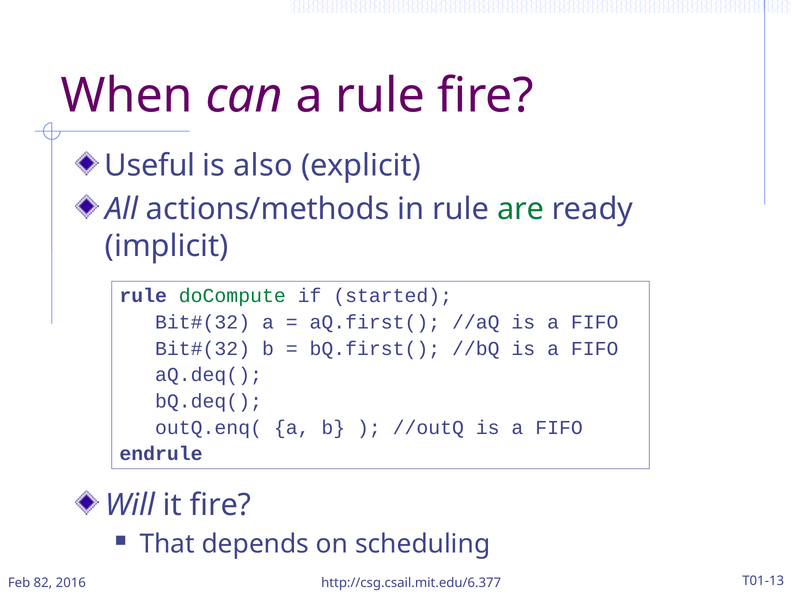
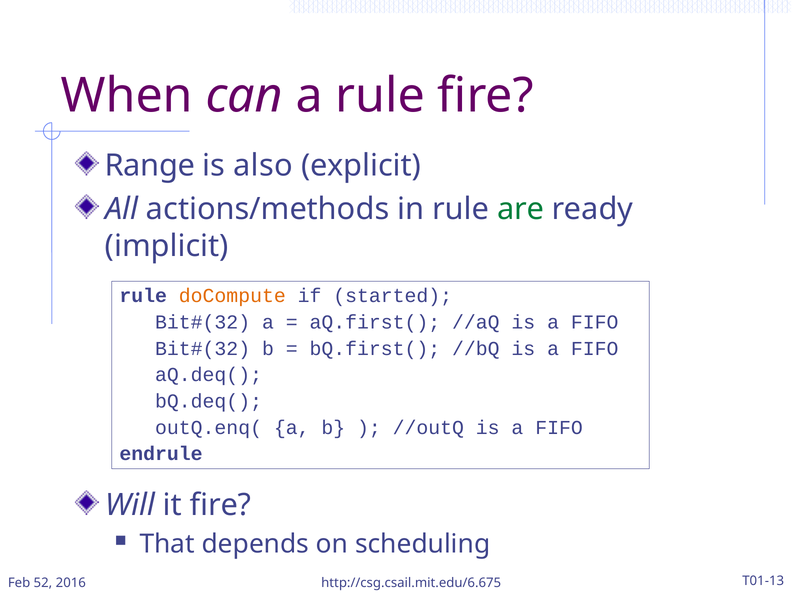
Useful: Useful -> Range (150, 166)
doCompute colour: green -> orange (232, 296)
82: 82 -> 52 (43, 583)
http://csg.csail.mit.edu/6.377: http://csg.csail.mit.edu/6.377 -> http://csg.csail.mit.edu/6.675 (411, 583)
